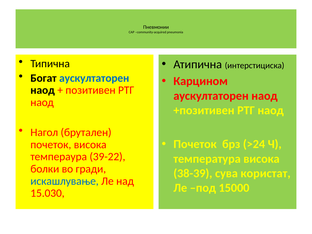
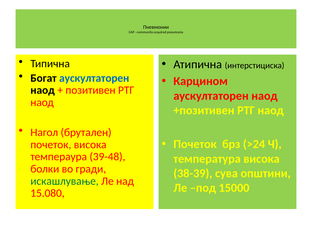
39-22: 39-22 -> 39-48 (107, 157)
користат: користат -> општини (266, 173)
искашлување colour: blue -> green (65, 181)
15.030: 15.030 -> 15.080 (48, 193)
